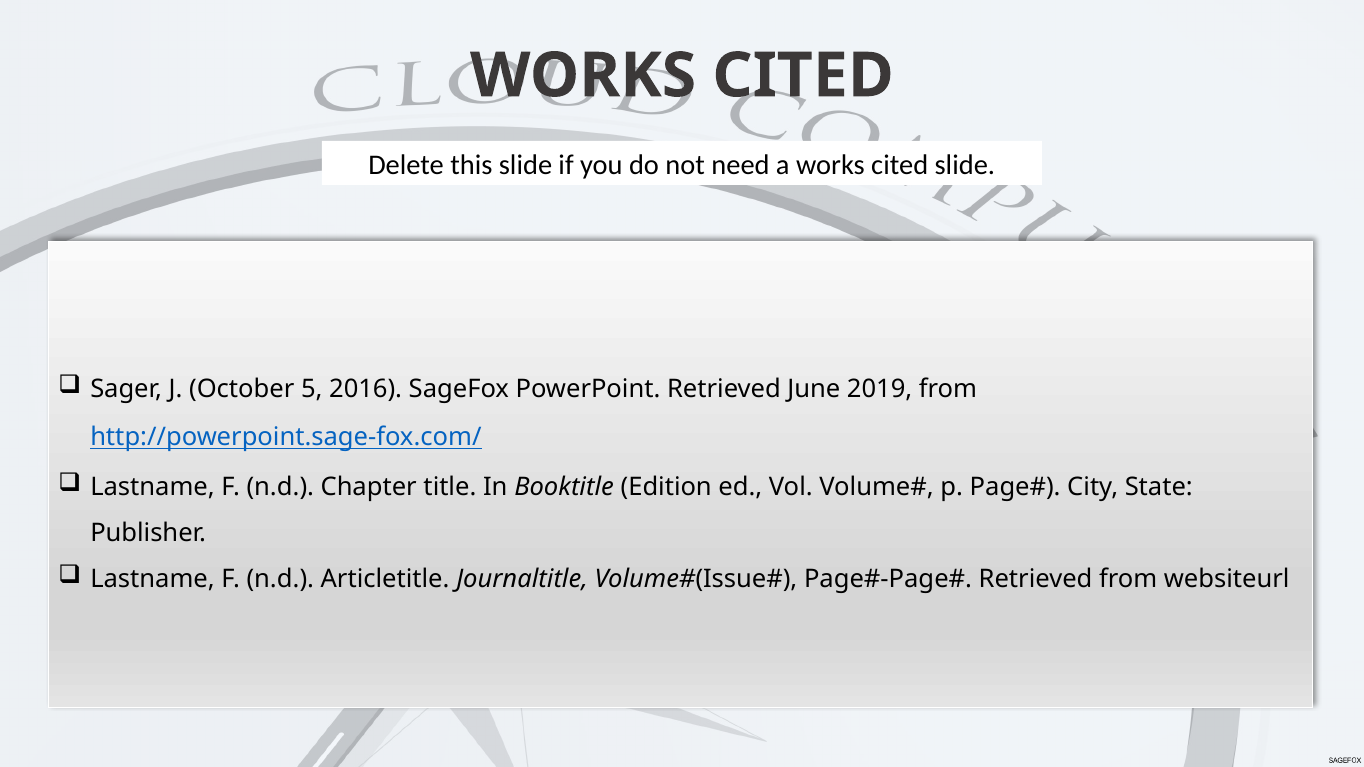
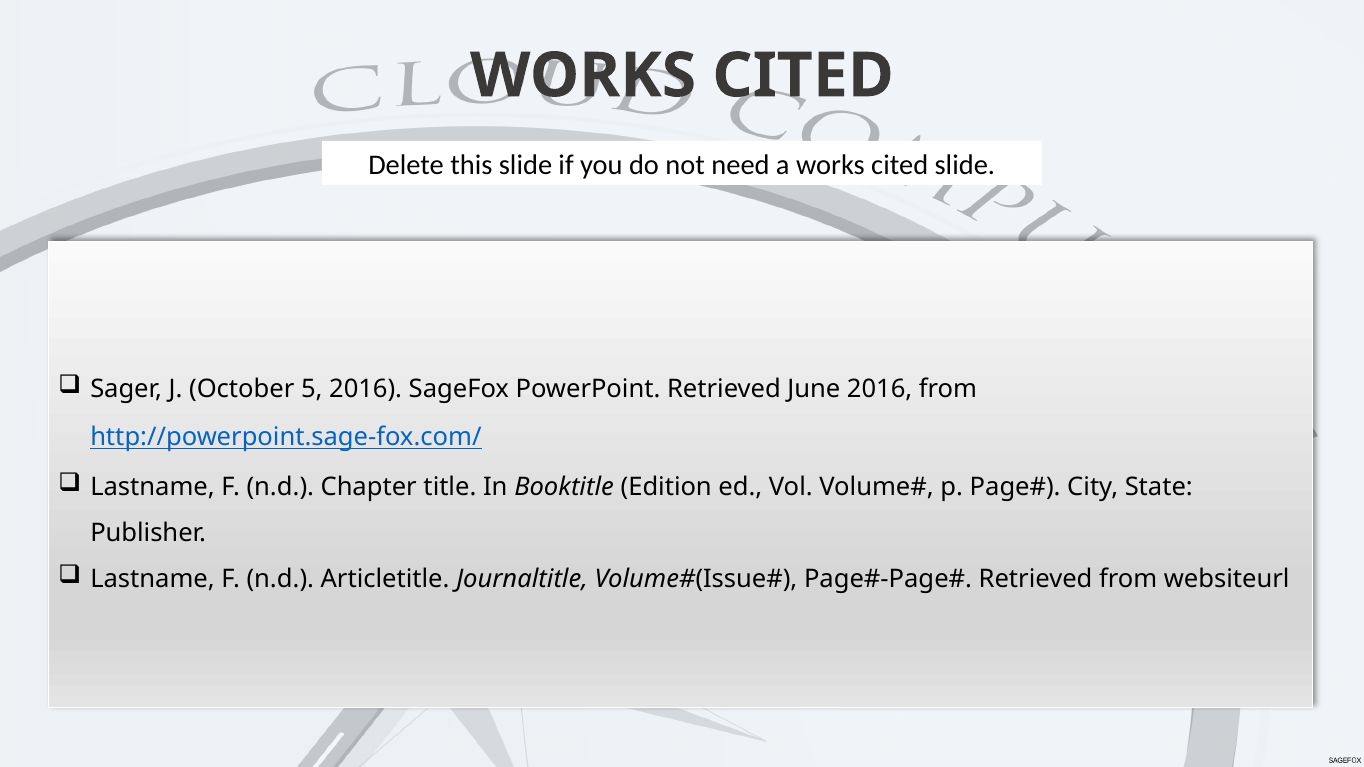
June 2019: 2019 -> 2016 (880, 389)
